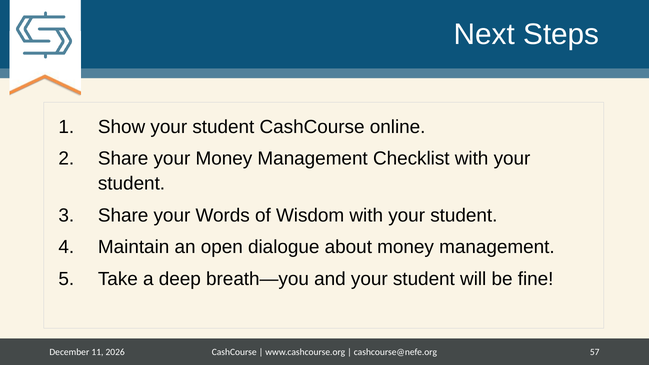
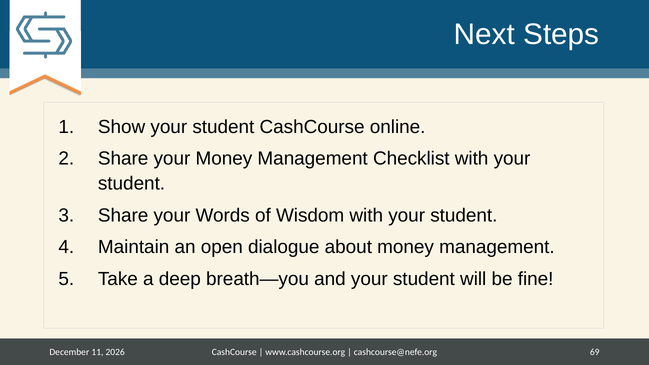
57: 57 -> 69 (595, 352)
